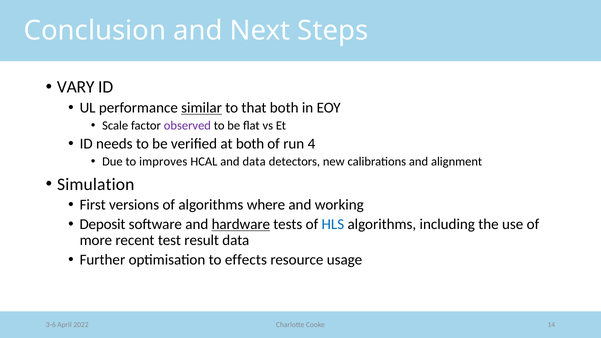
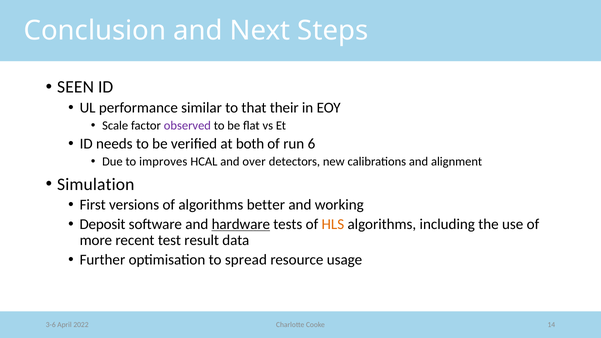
VARY: VARY -> SEEN (76, 87)
similar underline: present -> none (202, 108)
that both: both -> their (284, 108)
4: 4 -> 6 (311, 144)
and data: data -> over (254, 162)
where: where -> better (266, 205)
HLS colour: blue -> orange (333, 224)
effects: effects -> spread (246, 260)
